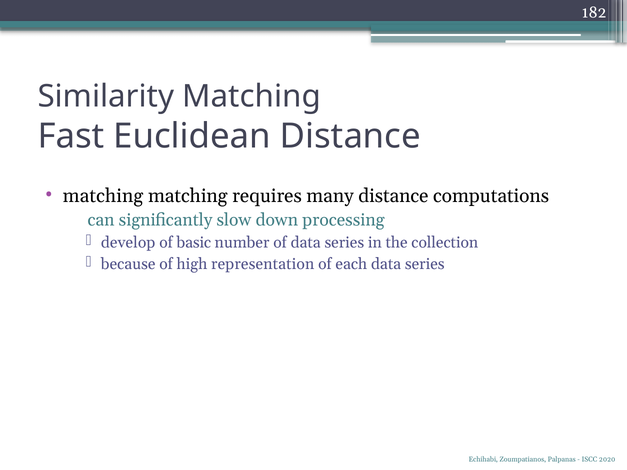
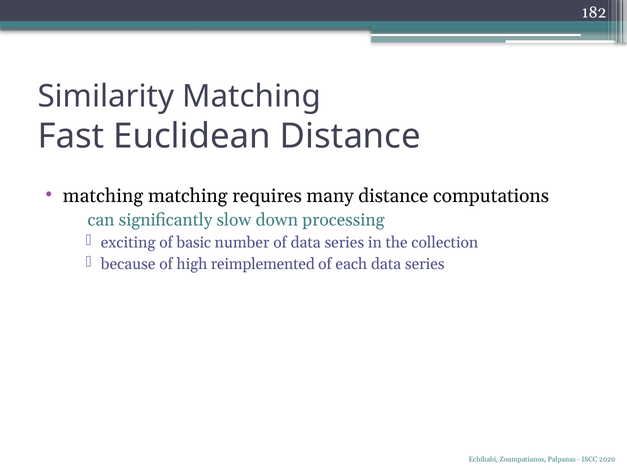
develop: develop -> exciting (128, 243)
representation: representation -> reimplemented (263, 264)
